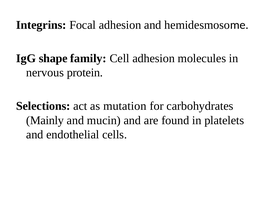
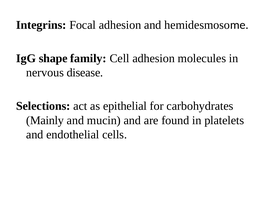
protein: protein -> disease (85, 73)
mutation: mutation -> epithelial (125, 106)
